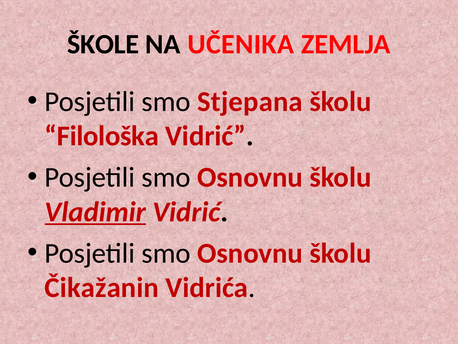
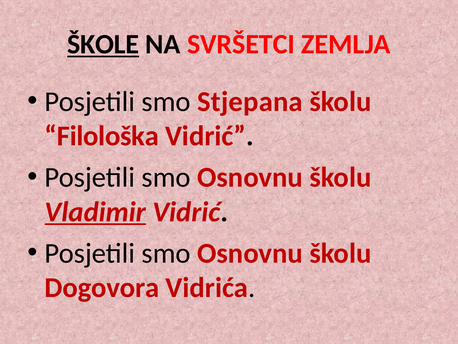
ŠKOLE underline: none -> present (103, 44)
UČENIKA: UČENIKA -> SVRŠETCI (241, 44)
Čikažanin: Čikažanin -> Dogovora (102, 287)
